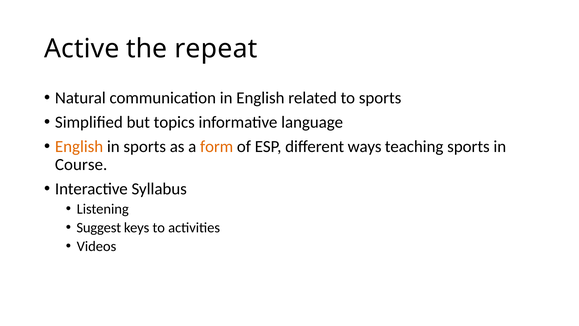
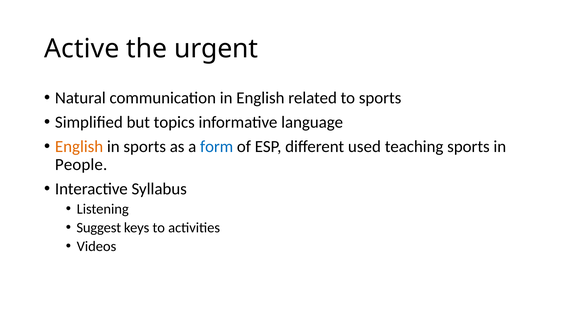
repeat: repeat -> urgent (216, 49)
form colour: orange -> blue (217, 146)
ways: ways -> used (364, 146)
Course: Course -> People (81, 165)
